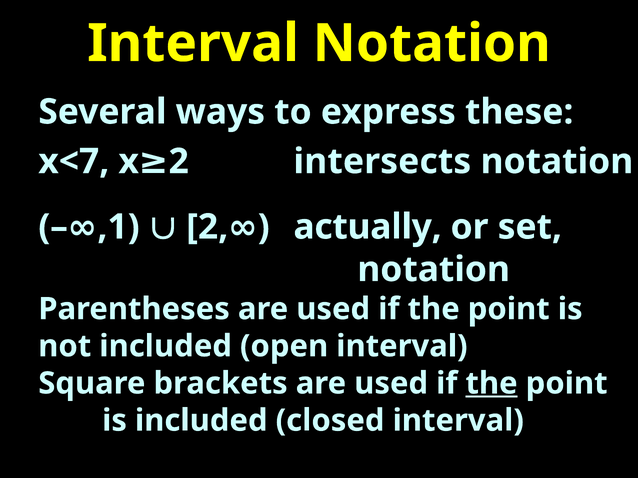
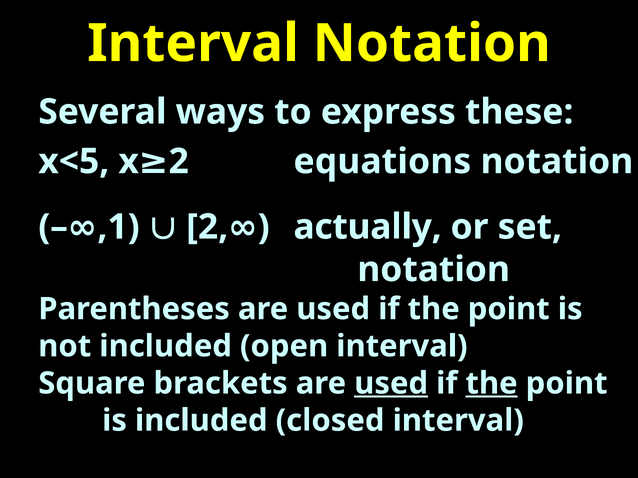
intersects: intersects -> equations (382, 162)
x<7: x<7 -> x<5 (74, 162)
used underline: none -> present (391, 384)
